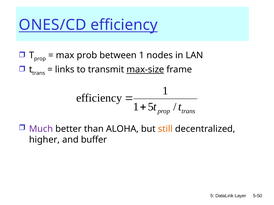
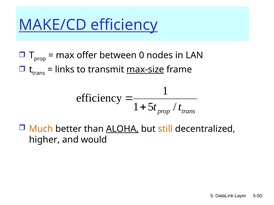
ONES/CD: ONES/CD -> MAKE/CD (53, 25)
prob: prob -> offer (87, 55)
between 1: 1 -> 0 (142, 55)
Much colour: purple -> orange (41, 129)
ALOHA underline: none -> present (122, 129)
buffer: buffer -> would (94, 140)
